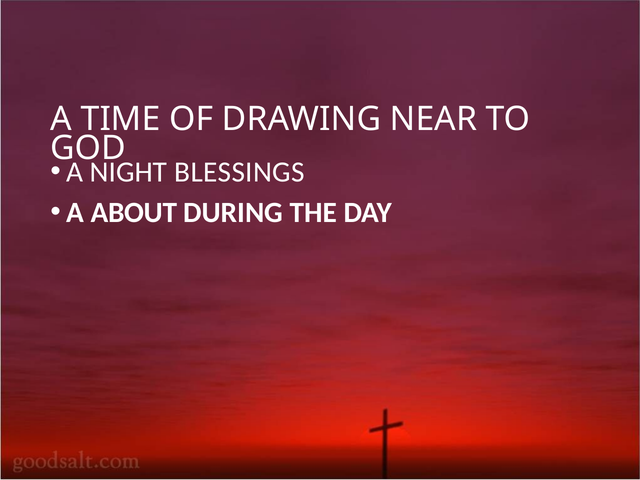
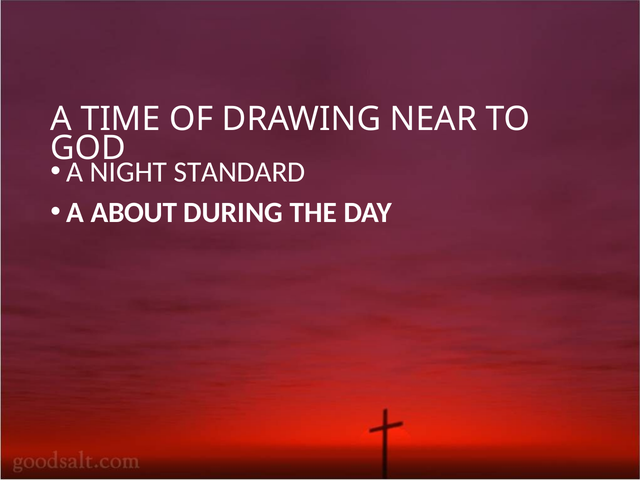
BLESSINGS: BLESSINGS -> STANDARD (240, 172)
